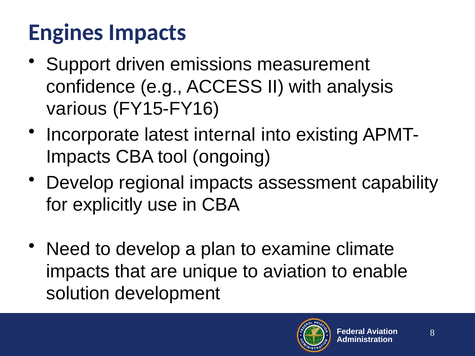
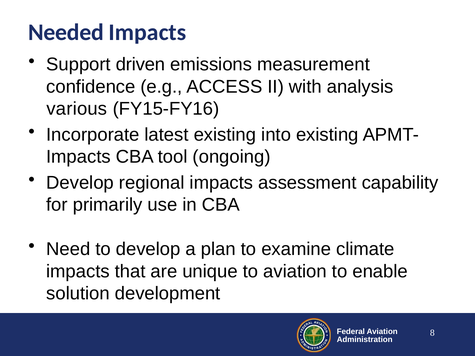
Engines: Engines -> Needed (66, 33)
latest internal: internal -> existing (225, 135)
explicitly: explicitly -> primarily (108, 205)
